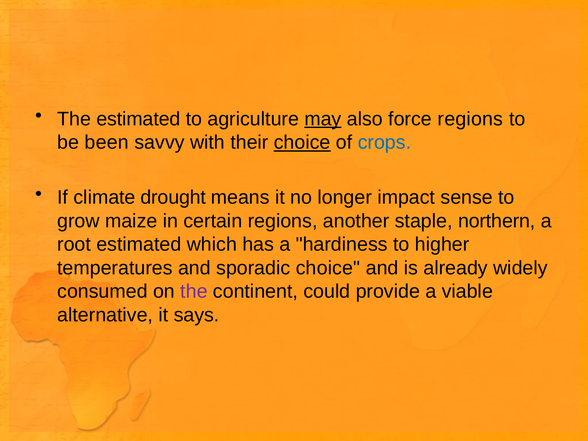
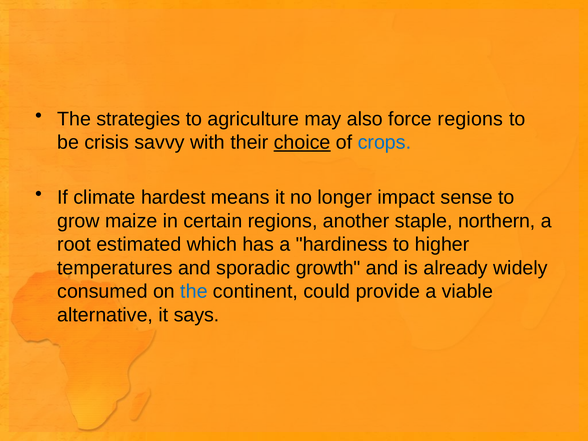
The estimated: estimated -> strategies (138, 119)
may underline: present -> none (323, 119)
been: been -> crisis (107, 142)
drought: drought -> hardest (173, 197)
sporadic choice: choice -> growth (328, 268)
the colour: purple -> blue (194, 291)
